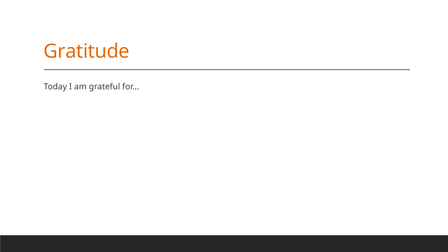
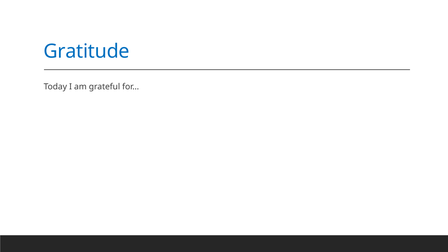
Gratitude colour: orange -> blue (87, 51)
